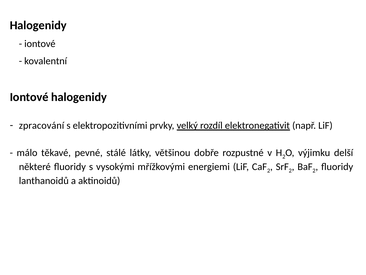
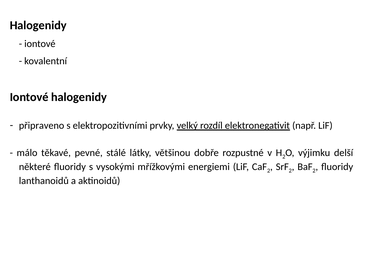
zpracování: zpracování -> připraveno (42, 125)
